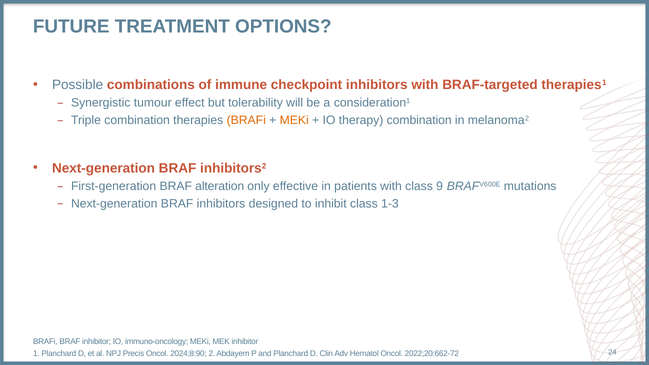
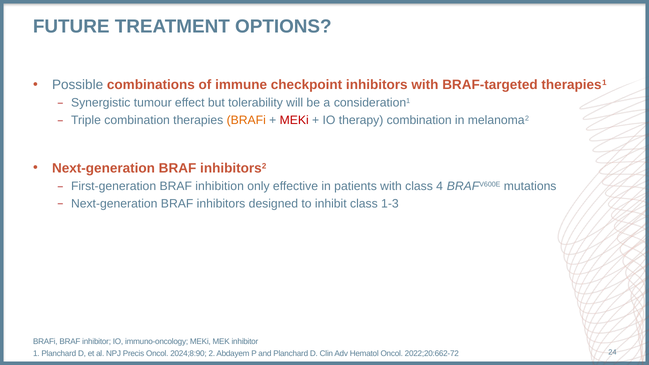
MEKi colour: orange -> red (294, 120)
alteration: alteration -> inhibition (220, 186)
9: 9 -> 4 (440, 186)
